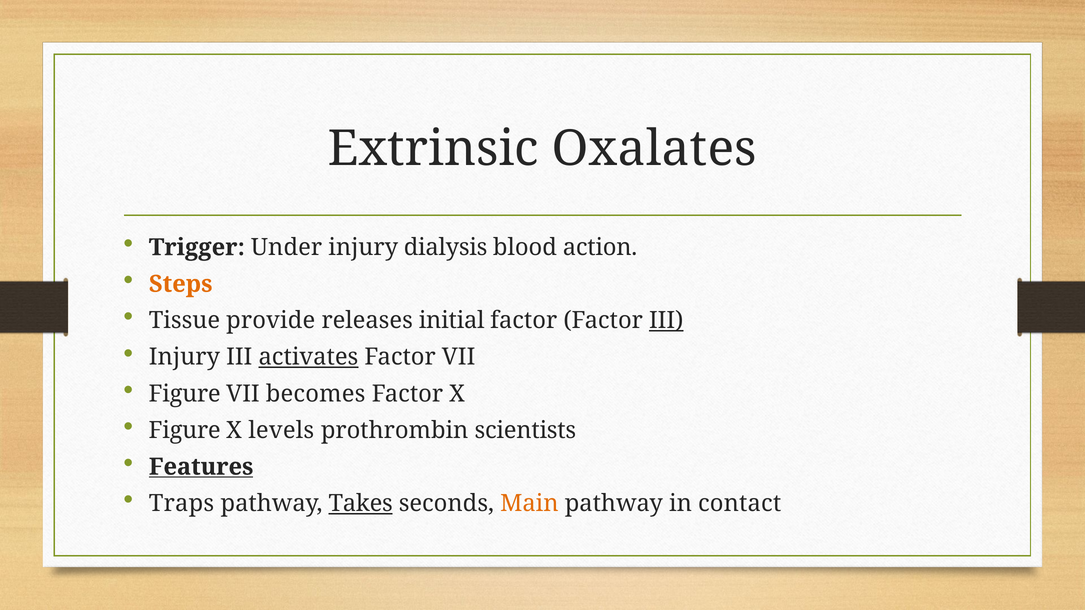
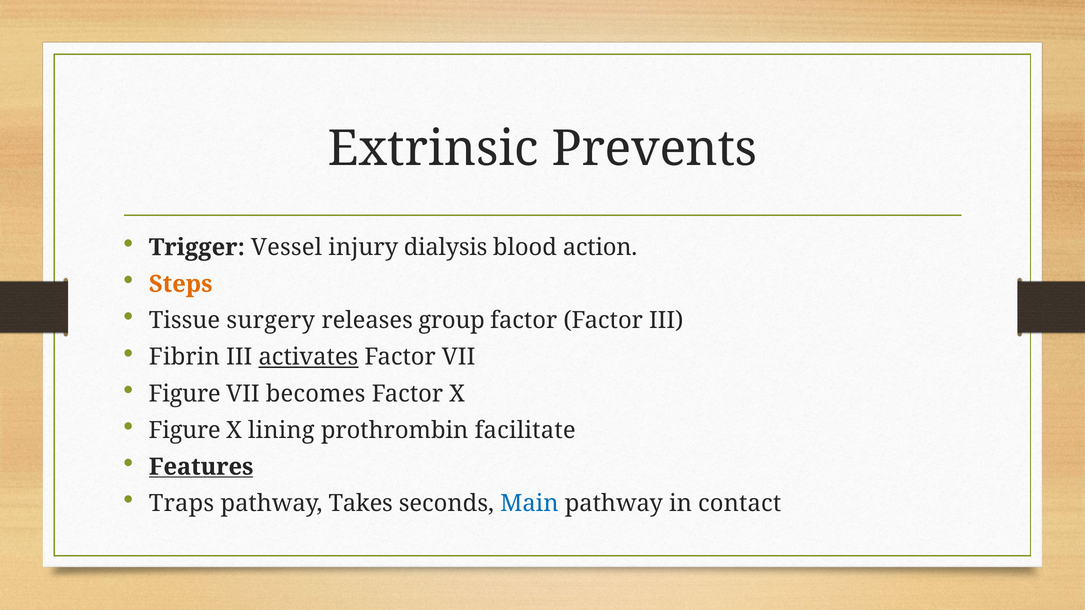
Oxalates: Oxalates -> Prevents (655, 149)
Under: Under -> Vessel (287, 248)
provide: provide -> surgery (271, 321)
initial: initial -> group (452, 321)
III underline: present -> none (666, 321)
Injury: Injury -> Fibrin (184, 357)
levels: levels -> lining (281, 430)
scientists: scientists -> facilitate (525, 430)
Takes underline: present -> none (361, 504)
Main colour: orange -> blue (529, 504)
